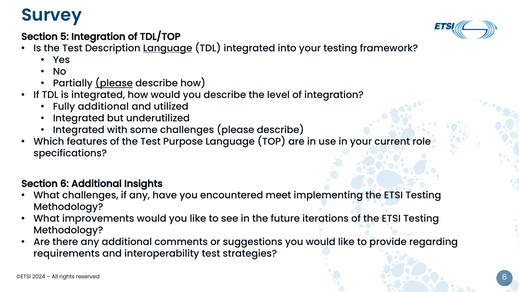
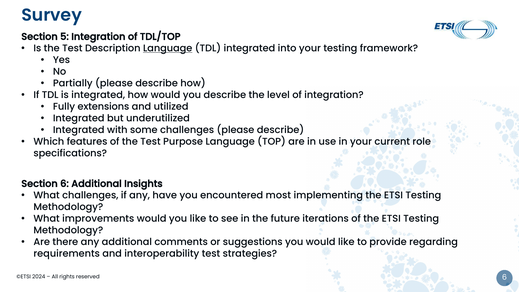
please underline: present -> none (114, 83)
Fully additional: additional -> extensions (103, 107)
meet: meet -> most (278, 195)
